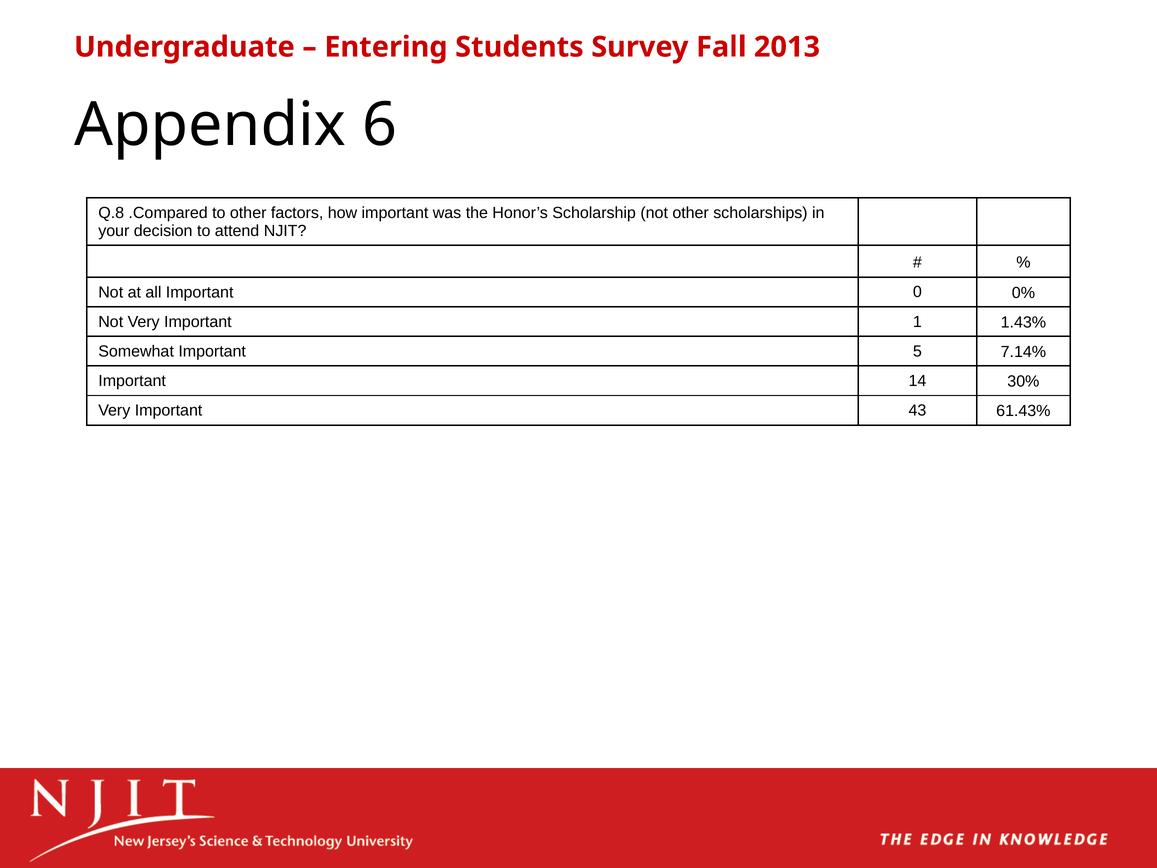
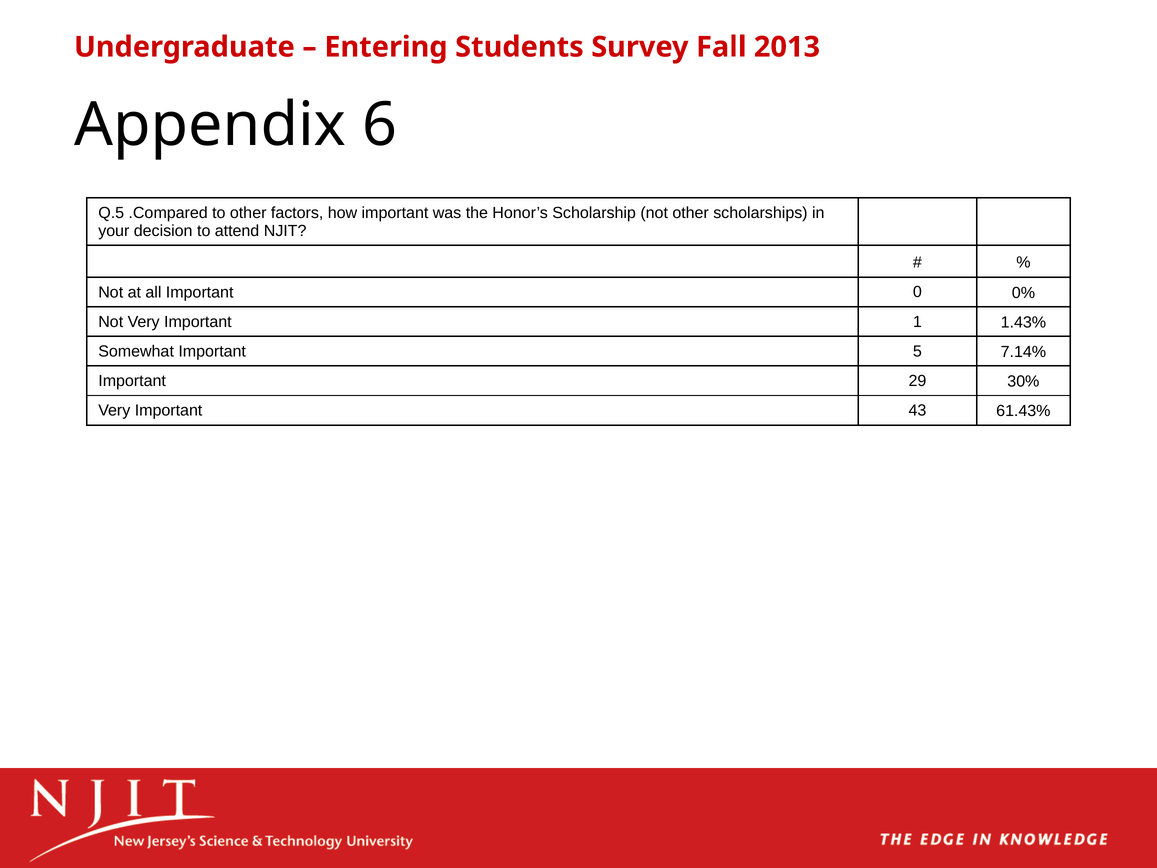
Q.8: Q.8 -> Q.5 (111, 213)
14: 14 -> 29 (917, 381)
